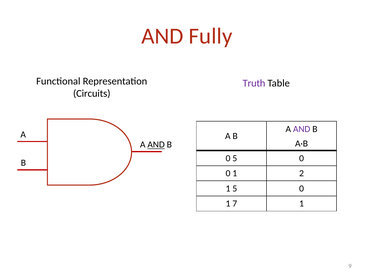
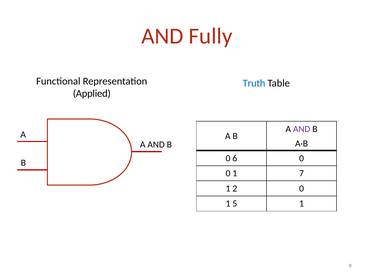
Truth colour: purple -> blue (254, 83)
Circuits: Circuits -> Applied (92, 94)
AND underline: present -> none (156, 145)
0 5: 5 -> 6 (235, 159)
2: 2 -> 7 (302, 174)
1 5: 5 -> 2 (235, 189)
7: 7 -> 5 (235, 204)
